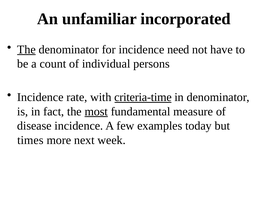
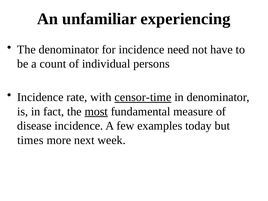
incorporated: incorporated -> experiencing (186, 19)
The underline: present -> none (26, 50)
criteria-time: criteria-time -> censor-time (143, 97)
